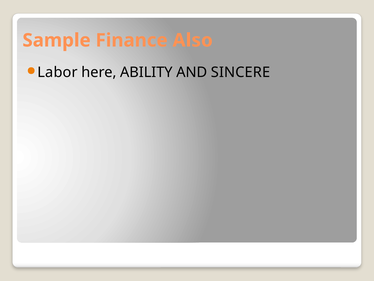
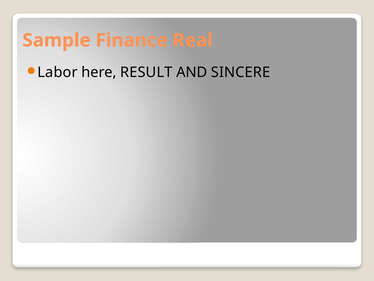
Also: Also -> Real (193, 40)
ABILITY: ABILITY -> RESULT (146, 72)
